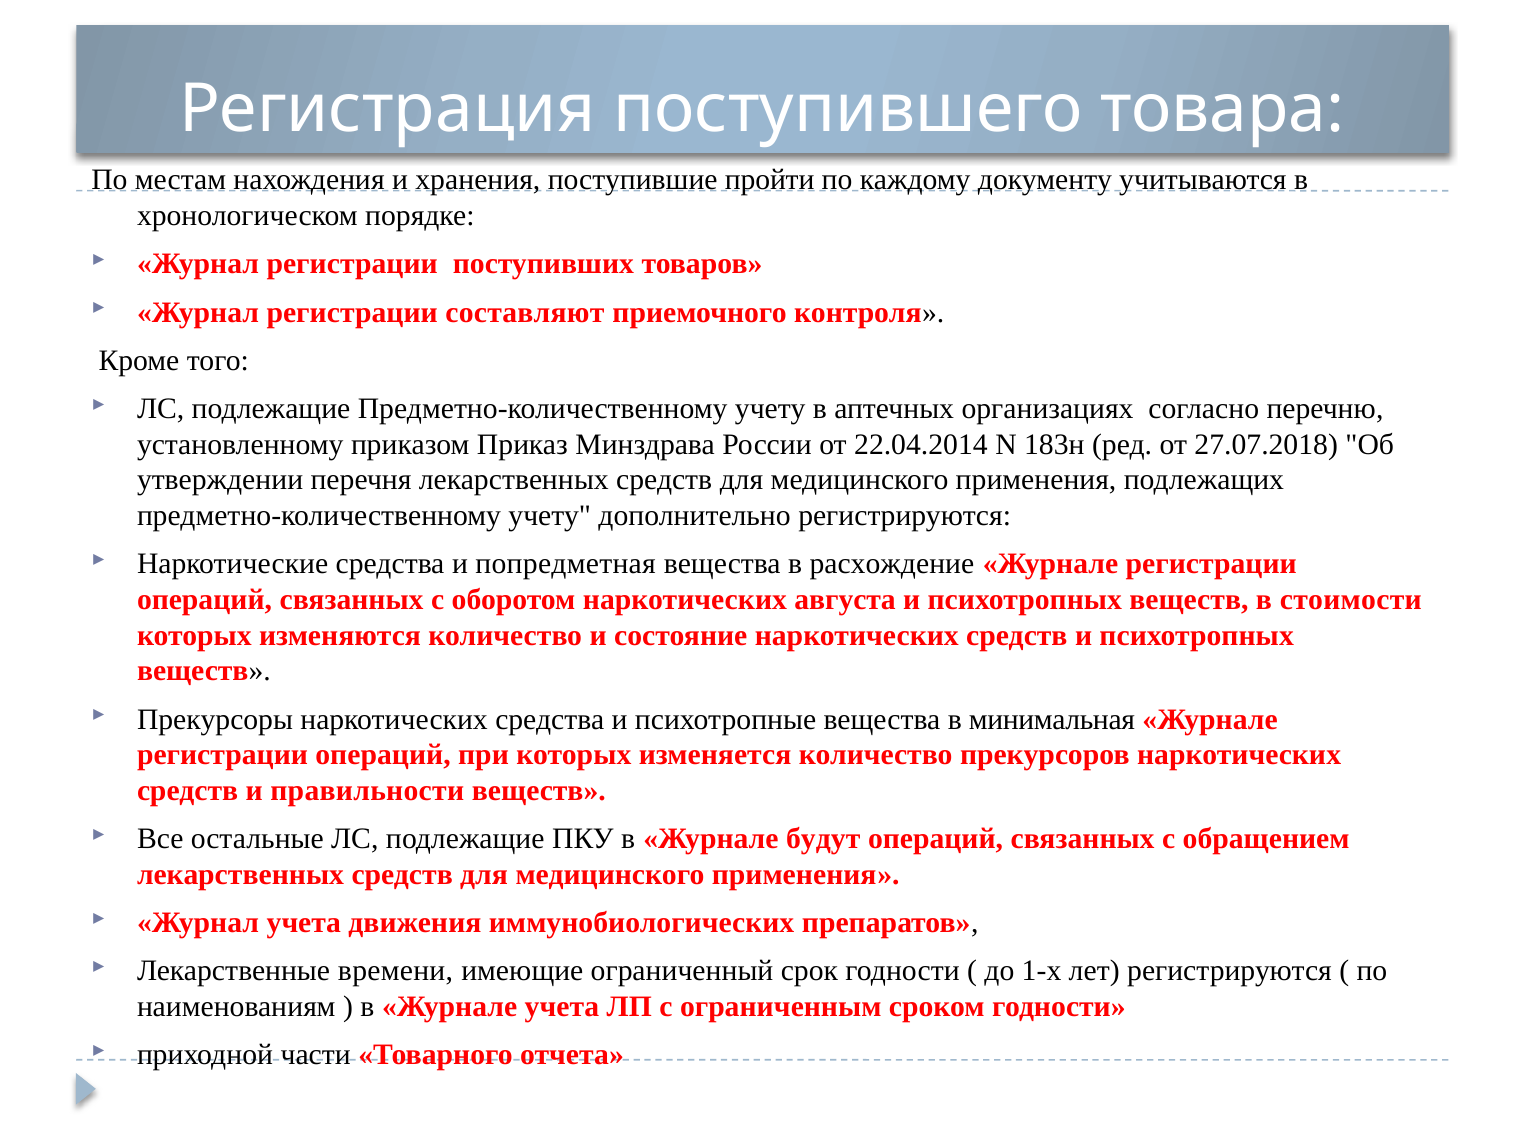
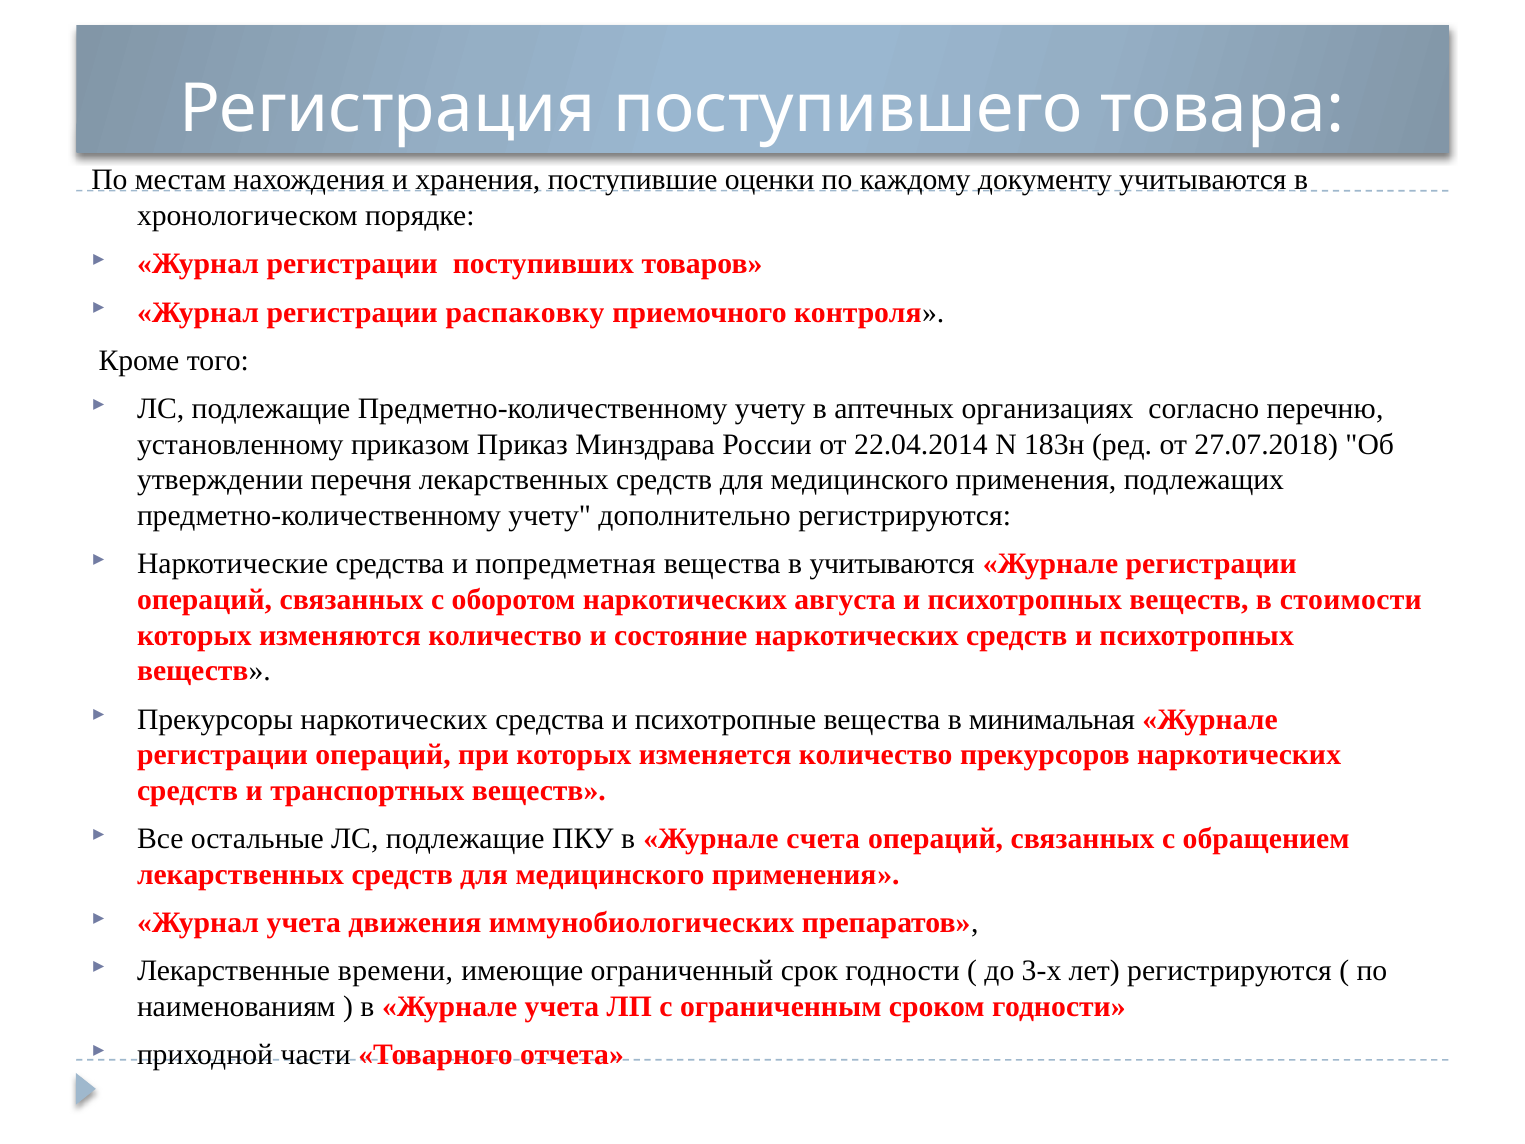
пройти: пройти -> оценки (770, 180)
составляют: составляют -> распаковку (525, 312)
в расхождение: расхождение -> учитываются (892, 564)
правильности: правильности -> транспортных (367, 790)
будут: будут -> счета (823, 839)
1-х: 1-х -> 3-х (1042, 971)
